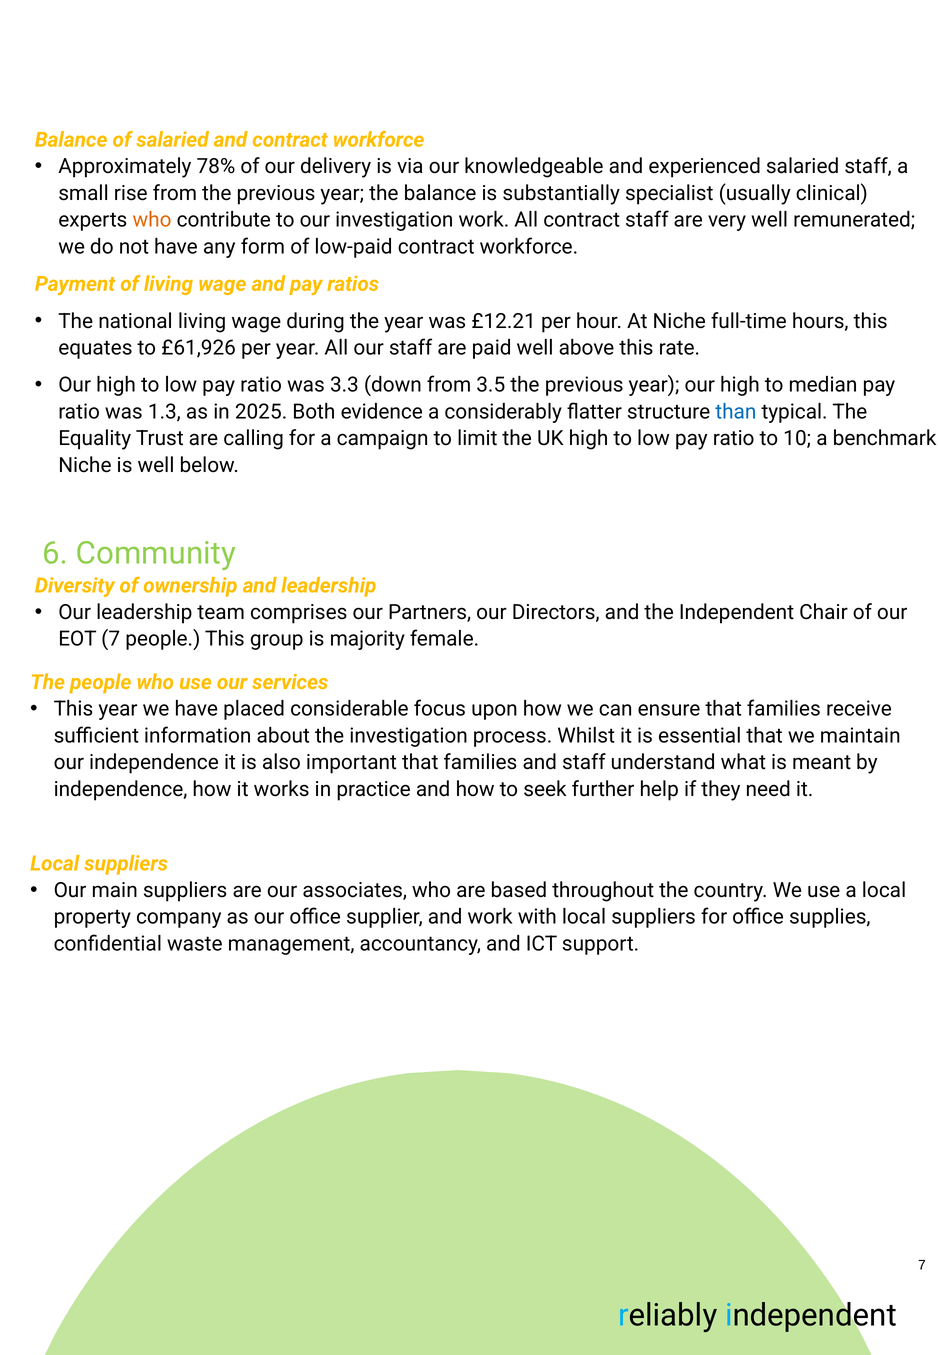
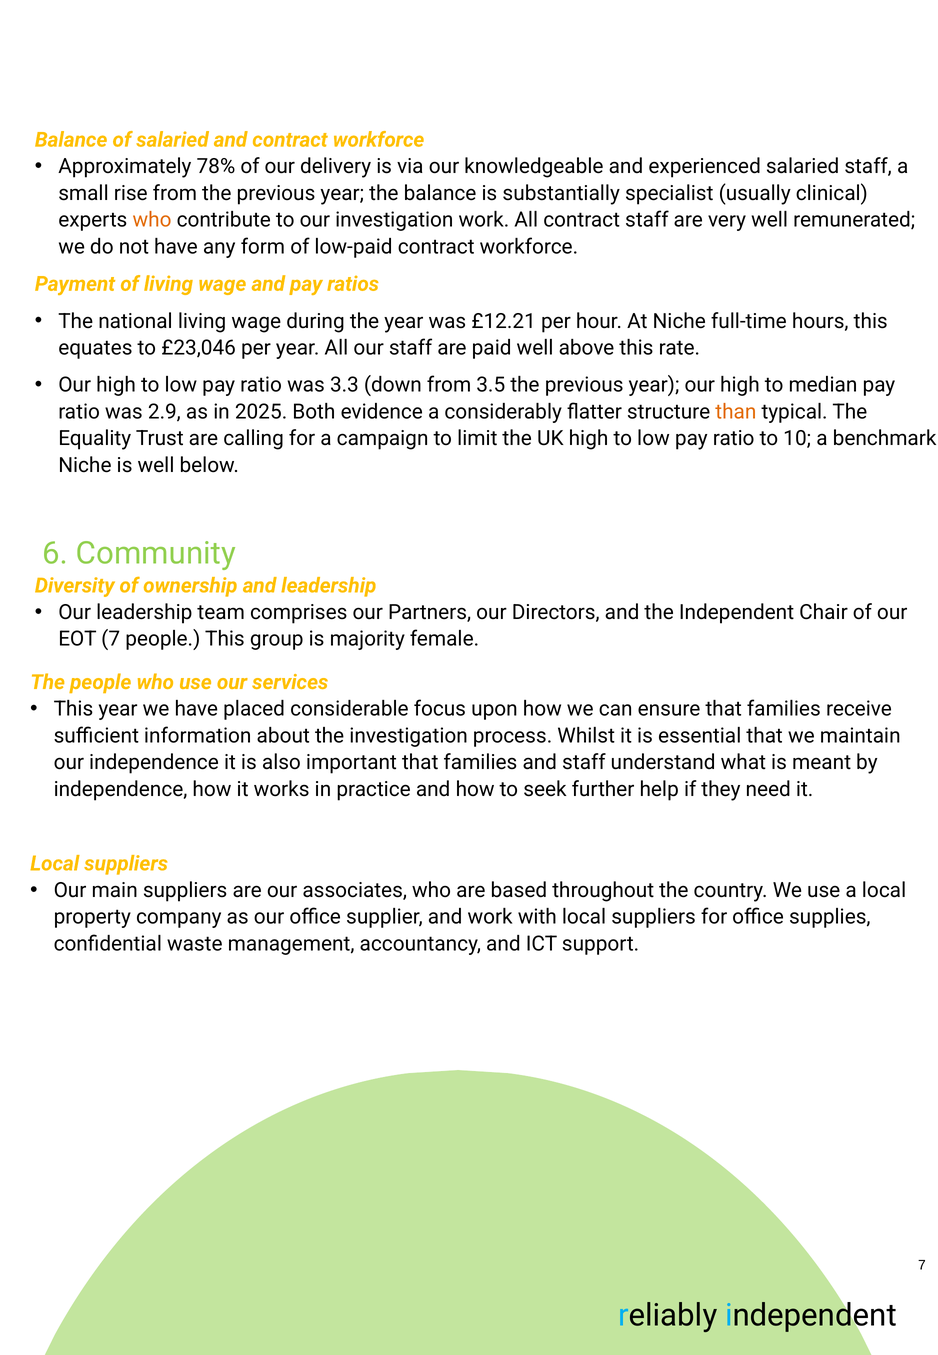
£61,926: £61,926 -> £23,046 (199, 348)
1.3: 1.3 -> 2.9 (164, 412)
than colour: blue -> orange (736, 412)
